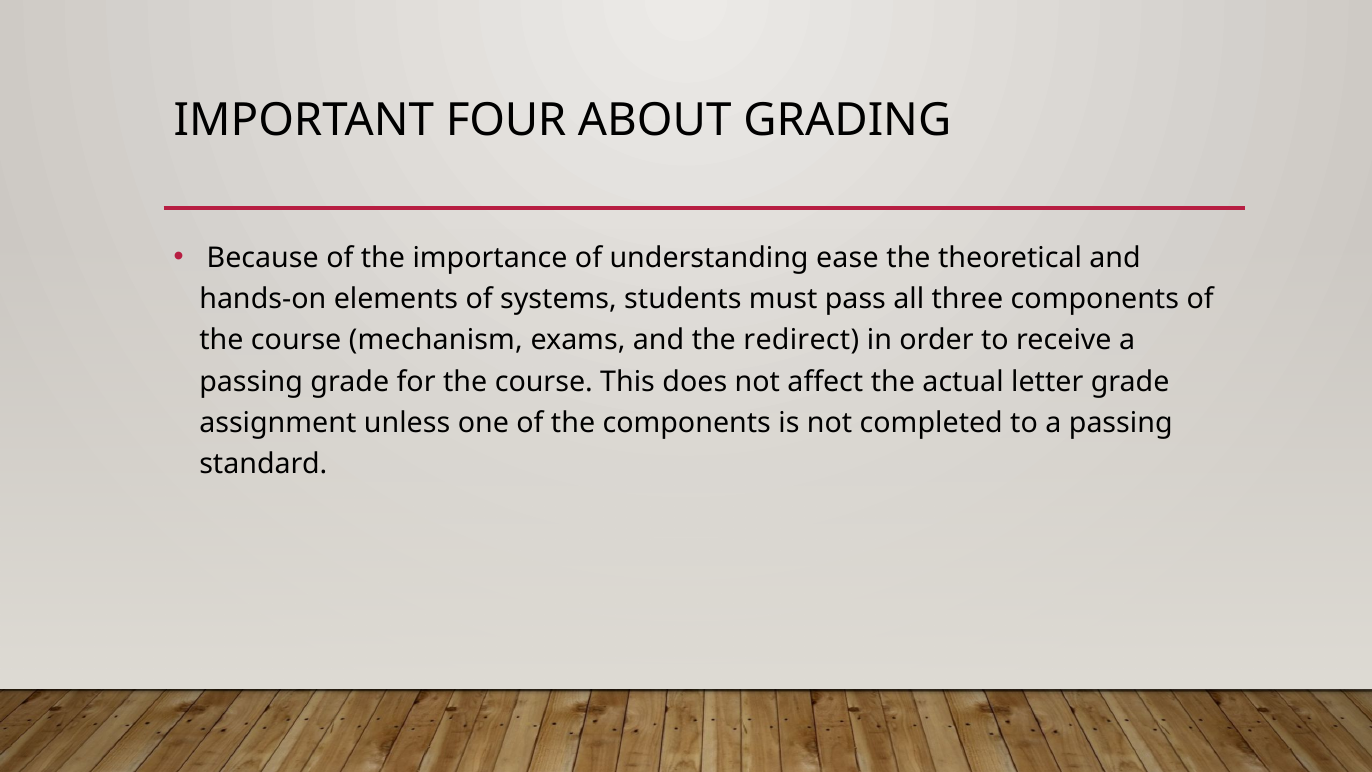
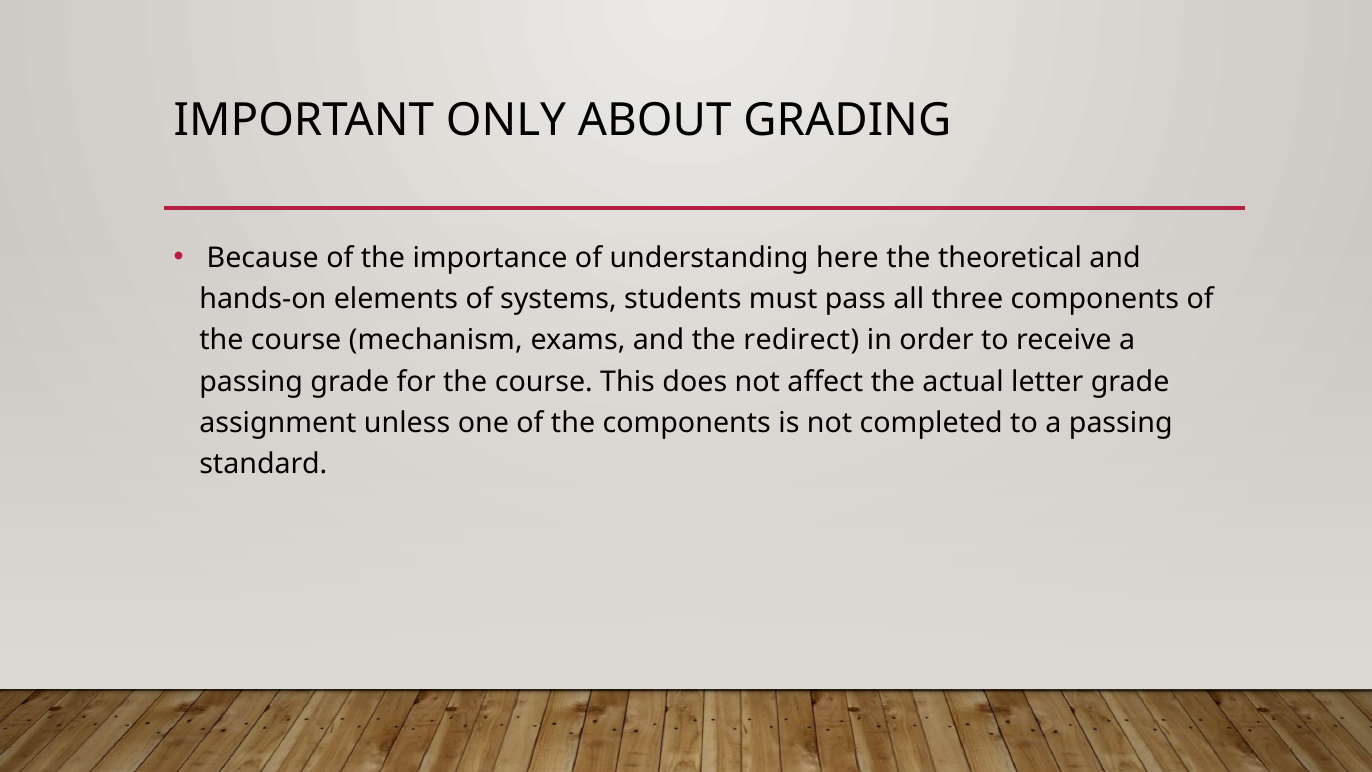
FOUR: FOUR -> ONLY (506, 120)
ease: ease -> here (847, 258)
